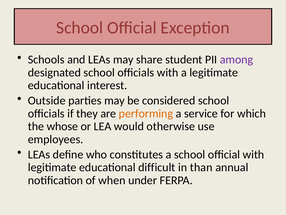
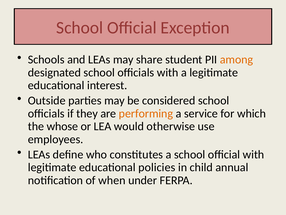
among colour: purple -> orange (237, 59)
difficult: difficult -> policies (157, 167)
than: than -> child (201, 167)
